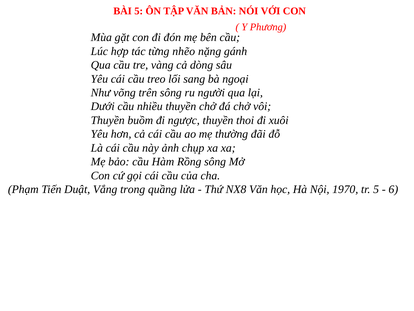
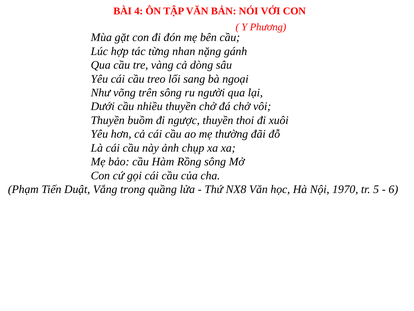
BÀI 5: 5 -> 4 (139, 11)
nhẽo: nhẽo -> nhan (184, 51)
